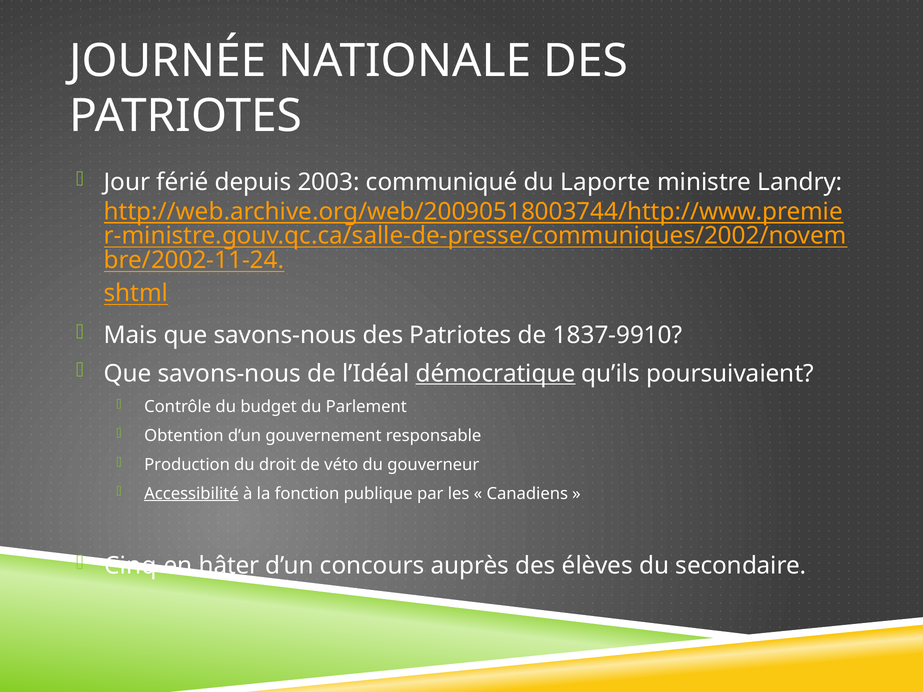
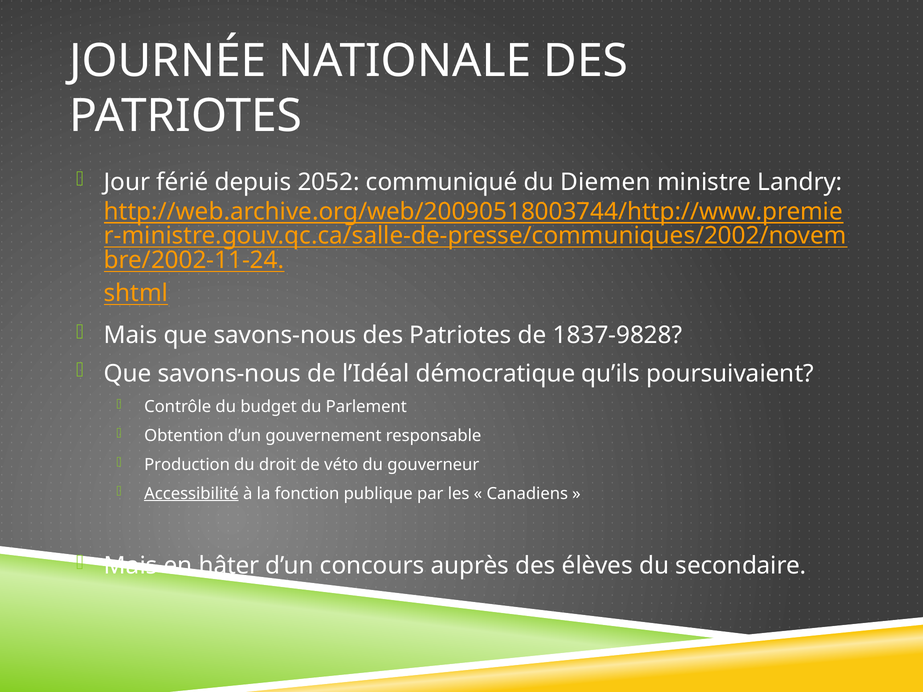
2003: 2003 -> 2052 (329, 182)
Laporte: Laporte -> Diemen (605, 182)
1837-9910: 1837-9910 -> 1837-9828 (618, 335)
démocratique underline: present -> none (495, 374)
Cinq: Cinq -> Mais (131, 566)
